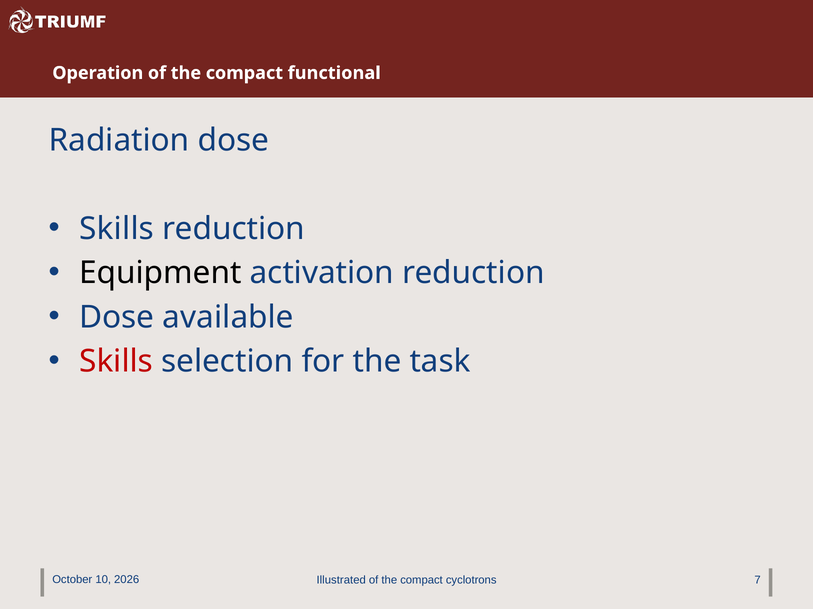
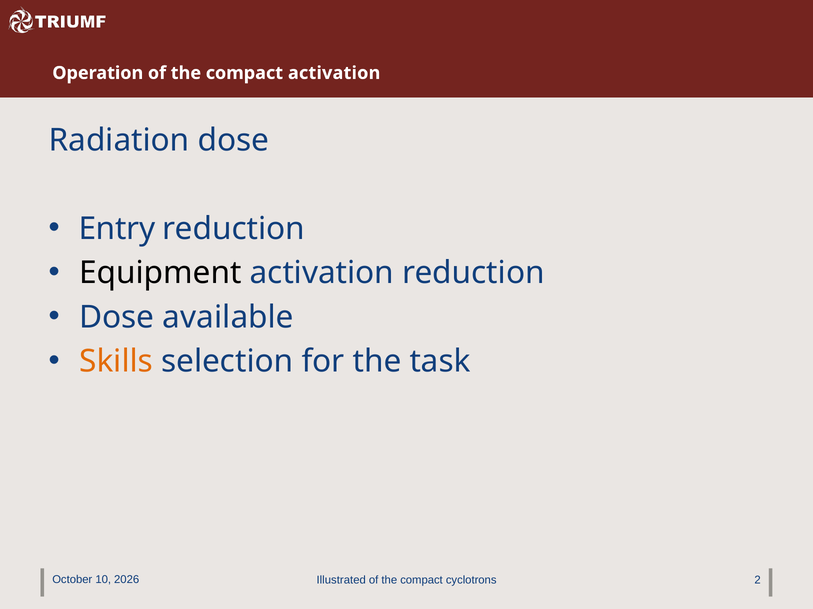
compact functional: functional -> activation (334, 73)
Skills: Skills -> Entry (117, 229)
Skills colour: red -> orange (116, 362)
7: 7 -> 2 (758, 581)
